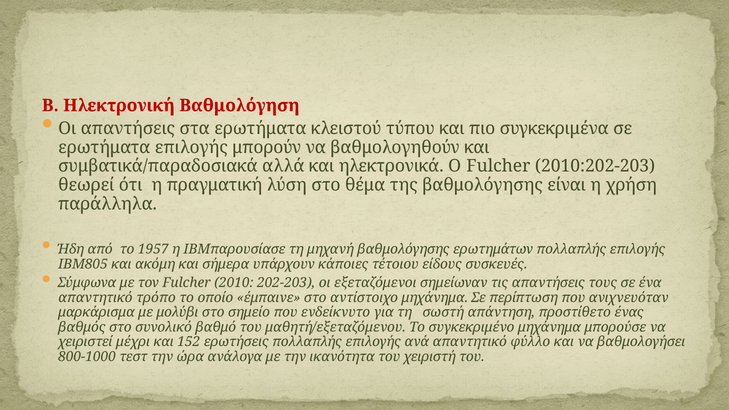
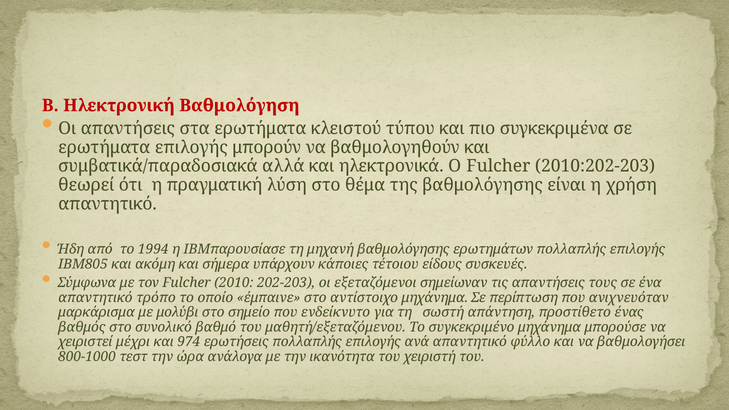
παράλληλα: παράλληλα -> απαντητικό (107, 204)
1957: 1957 -> 1994 (153, 249)
152: 152 -> 974 (189, 342)
